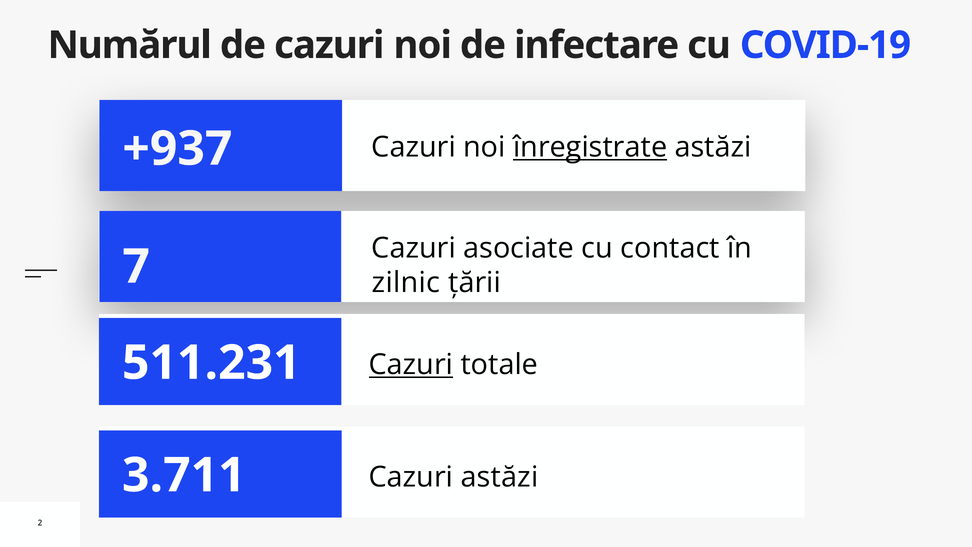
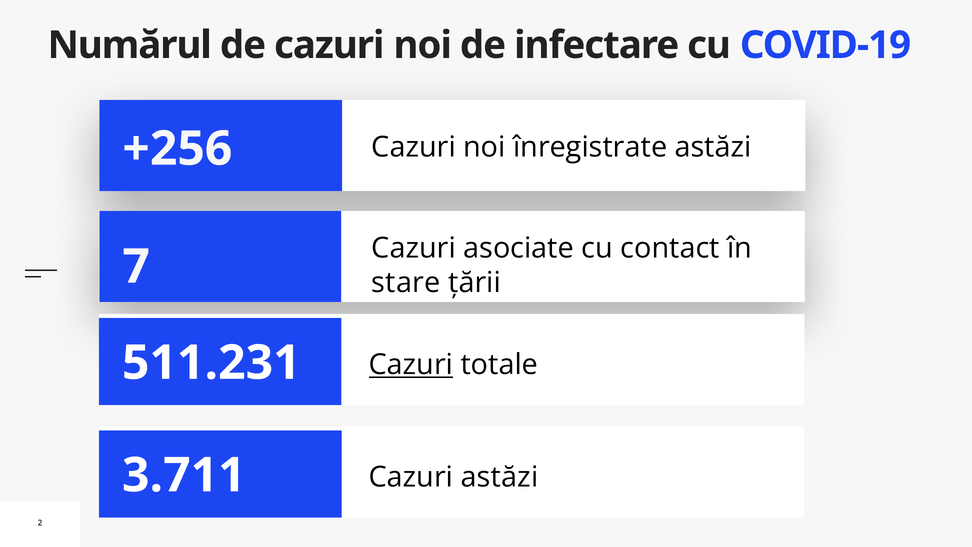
+937: +937 -> +256 (177, 149)
înregistrate underline: present -> none (590, 147)
zilnic: zilnic -> stare (406, 283)
